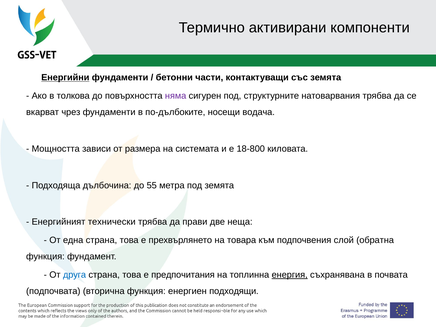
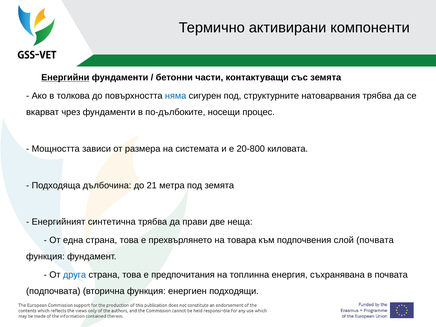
няма colour: purple -> blue (176, 96)
водача: водача -> процес (259, 112)
18-800: 18-800 -> 20-800 (251, 149)
55: 55 -> 21 (152, 185)
технически: технически -> синтетична (112, 222)
слой обратна: обратна -> почвата (375, 240)
енергия underline: present -> none (290, 275)
